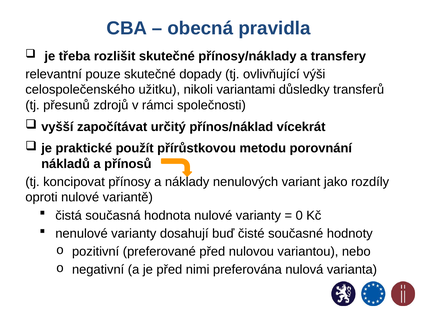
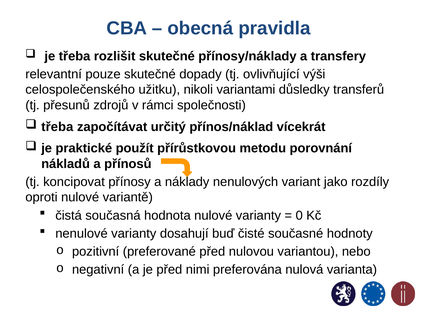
vyšší: vyšší -> třeba (57, 127)
